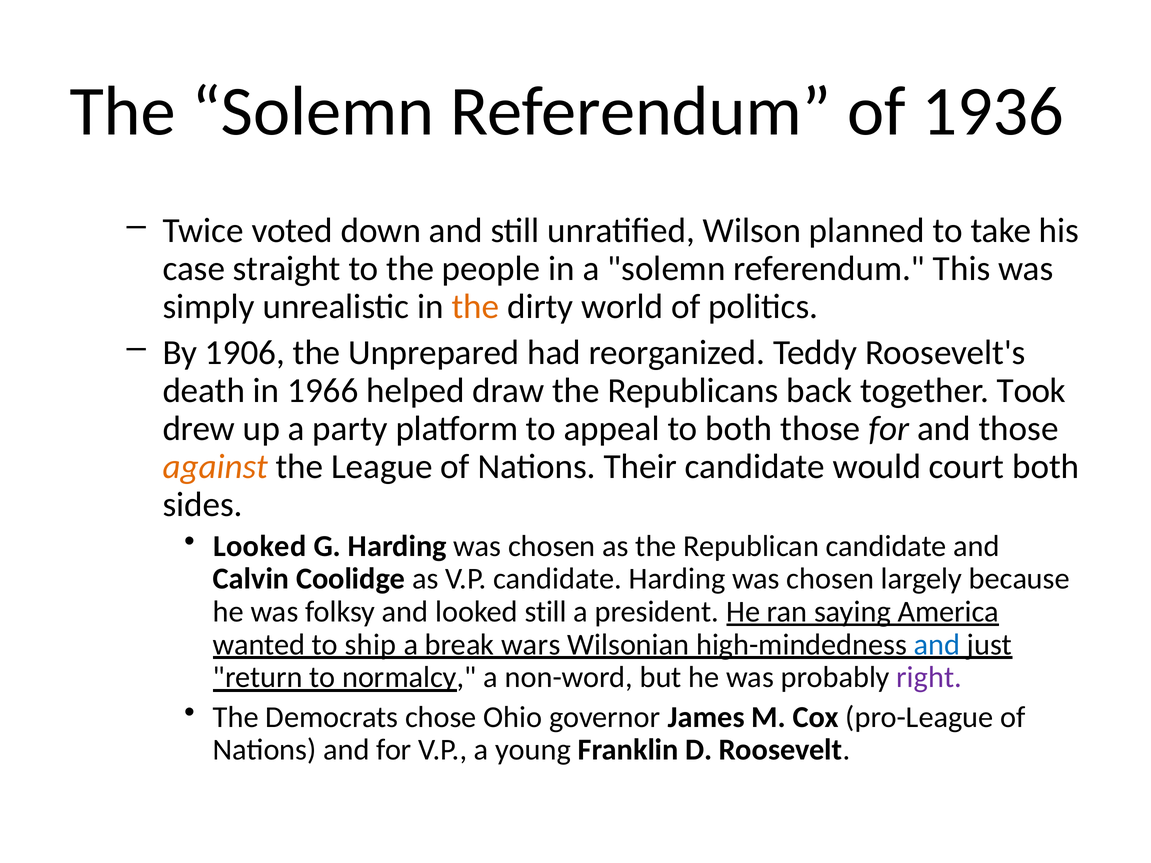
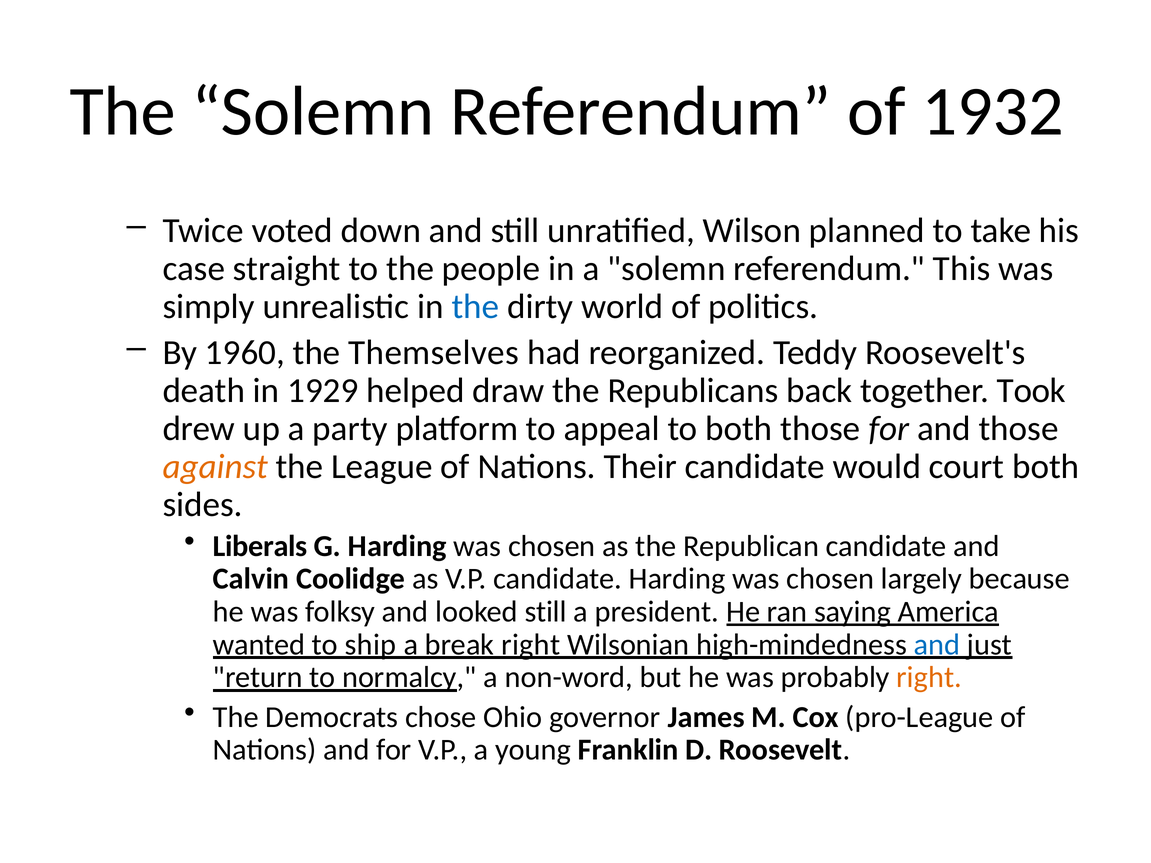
1936: 1936 -> 1932 (993, 111)
the colour: orange -> blue (475, 307)
1906: 1906 -> 1960 (245, 353)
Unprepared: Unprepared -> Themselves (434, 353)
1966: 1966 -> 1929 (323, 391)
Looked: Looked -> Liberals (260, 546)
break wars: wars -> right (531, 645)
right colour: purple -> orange (929, 677)
